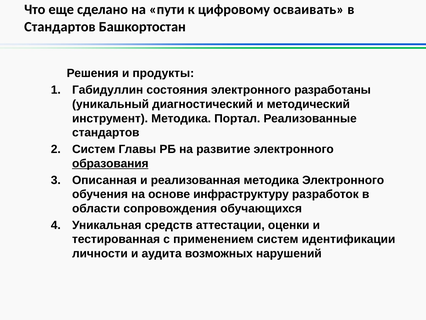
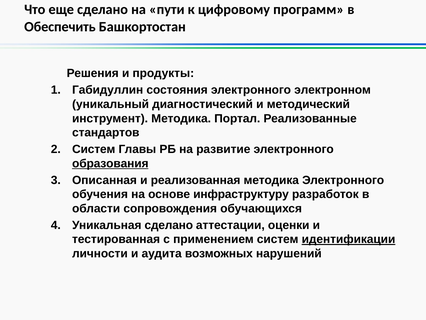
осваивать: осваивать -> программ (309, 10)
Стандартов: Стандартов -> Обеспечить (60, 27)
разработаны: разработаны -> электронном (333, 90)
Уникальная средств: средств -> сделано (169, 225)
идентификации underline: none -> present (348, 239)
